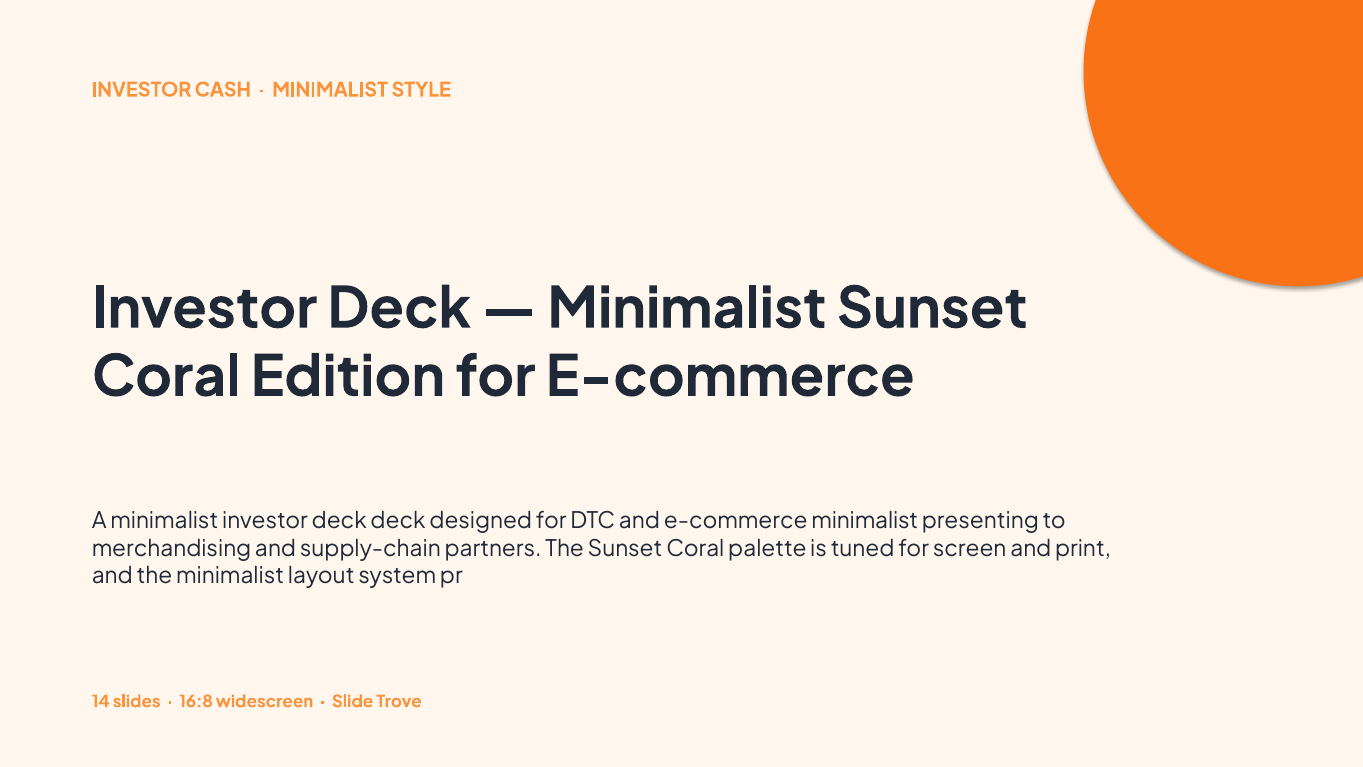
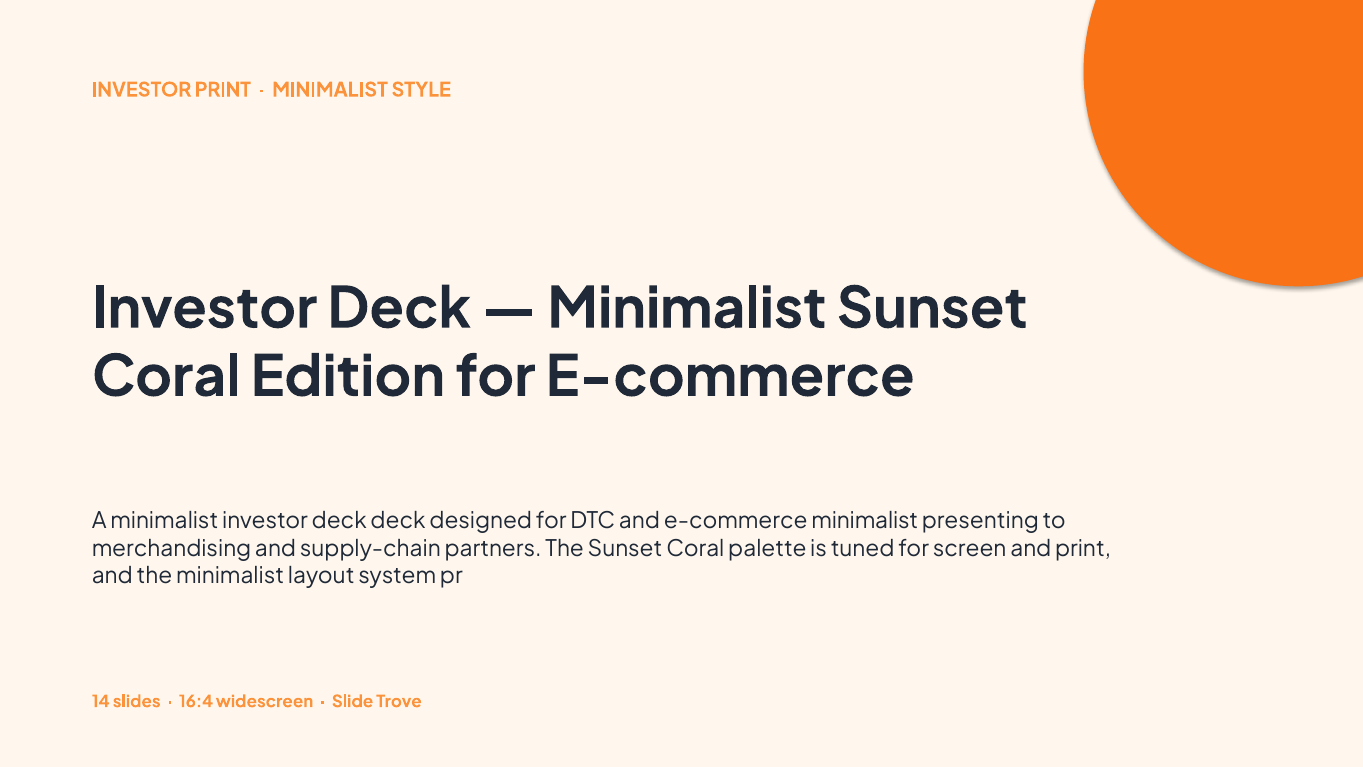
INVESTOR CASH: CASH -> PRINT (223, 90)
16:8: 16:8 -> 16:4 (196, 701)
